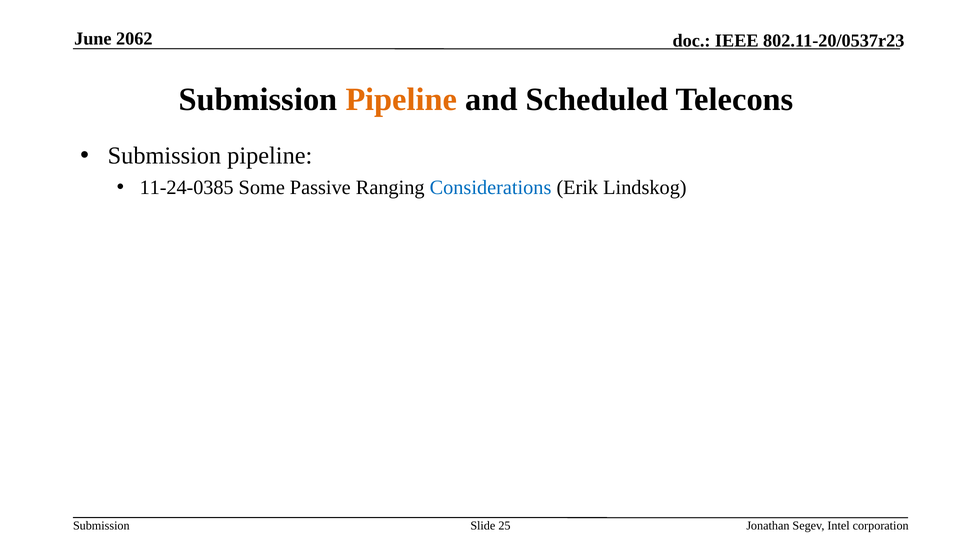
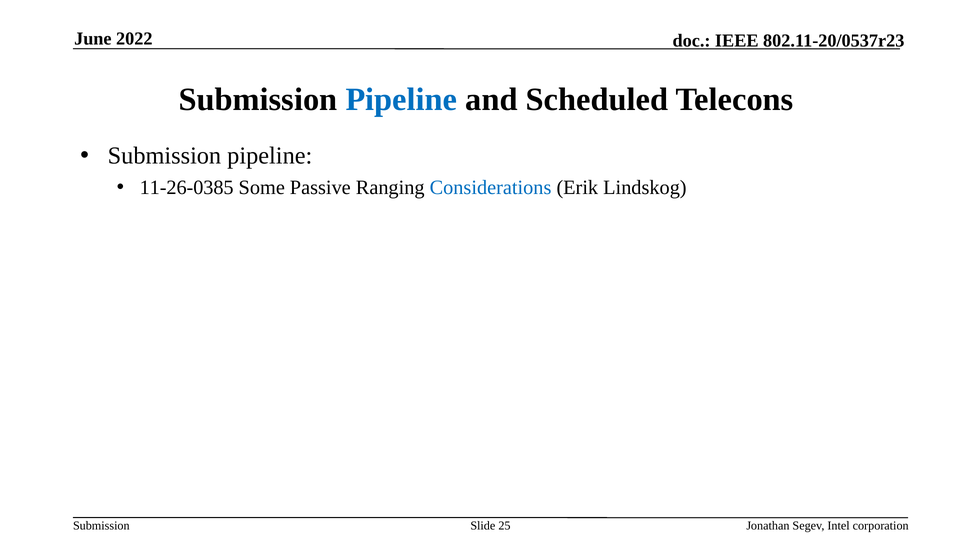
2062: 2062 -> 2022 (134, 39)
Pipeline colour: orange -> blue (401, 99)
11-24-0385: 11-24-0385 -> 11-26-0385 (187, 187)
